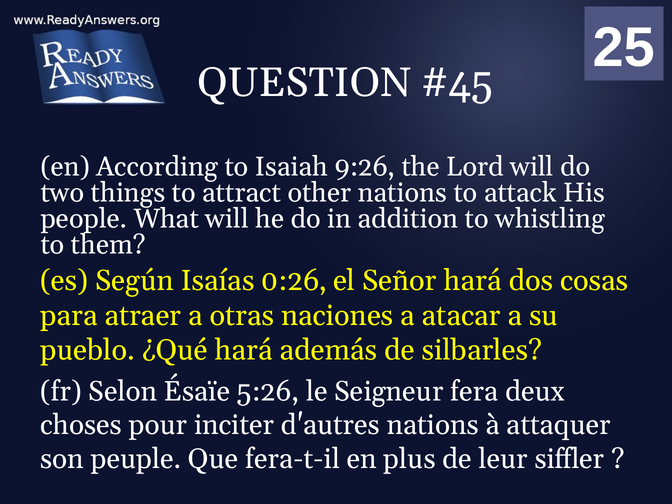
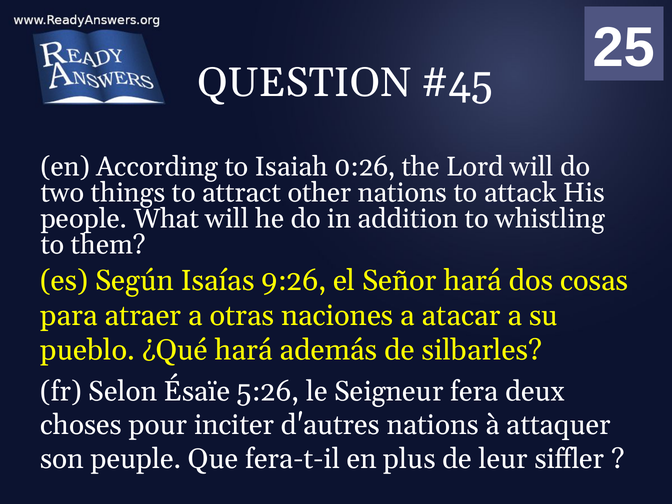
9:26: 9:26 -> 0:26 (365, 167)
0:26: 0:26 -> 9:26 (294, 281)
